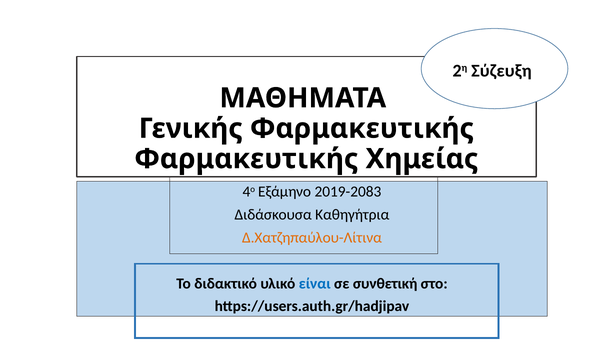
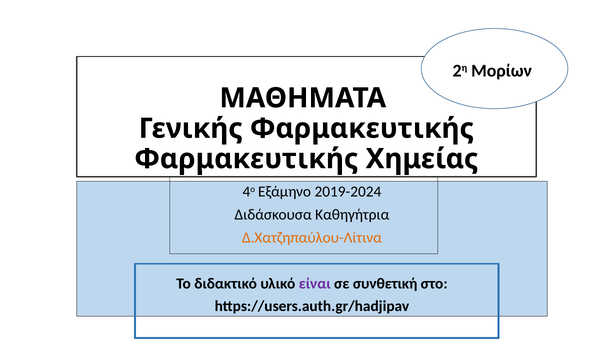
Σύζευξη: Σύζευξη -> Μορίων (502, 71)
2019-2083: 2019-2083 -> 2019-2024 (348, 192)
είναι colour: blue -> purple (315, 283)
